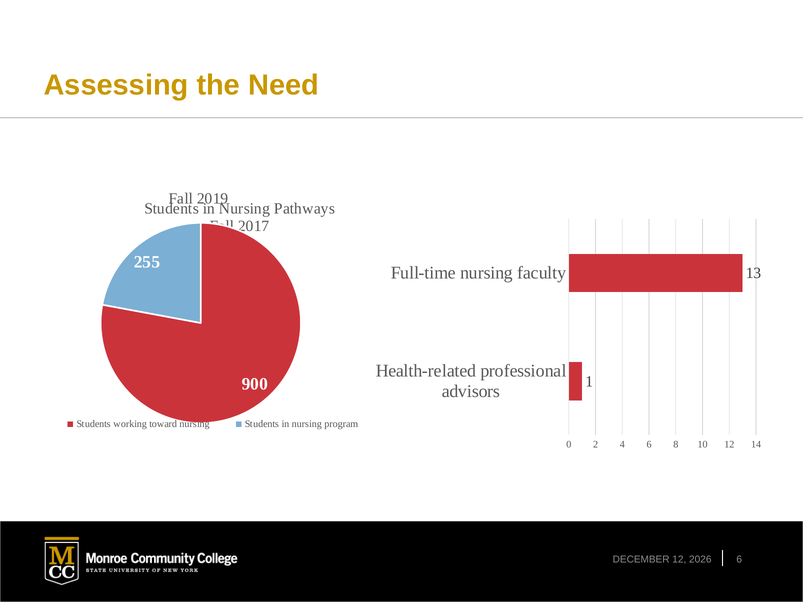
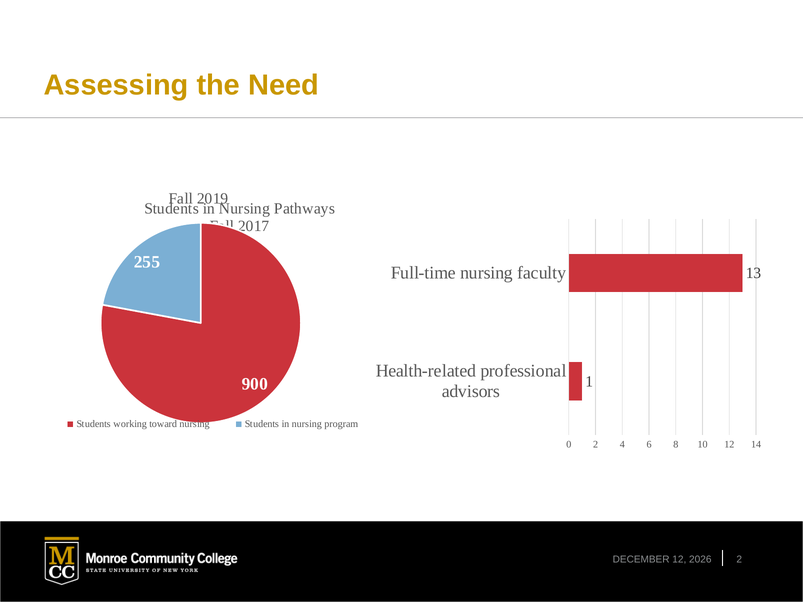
6: 6 -> 2 (739, 560)
